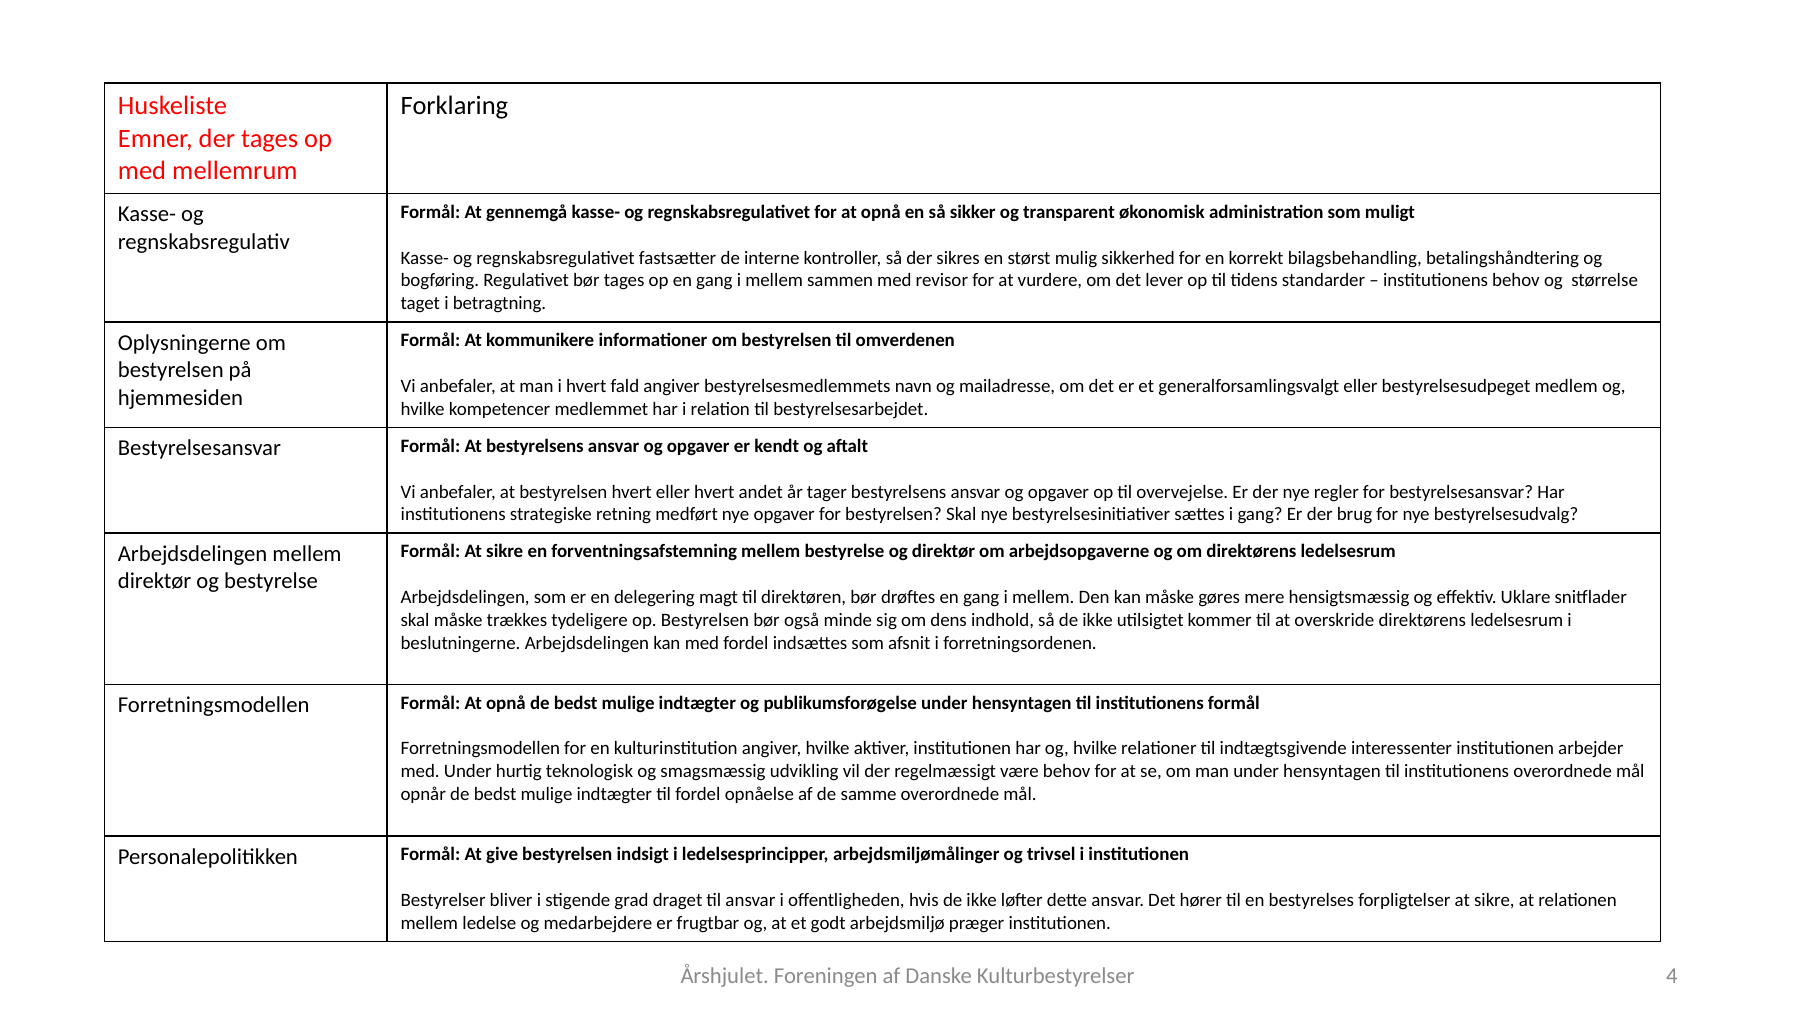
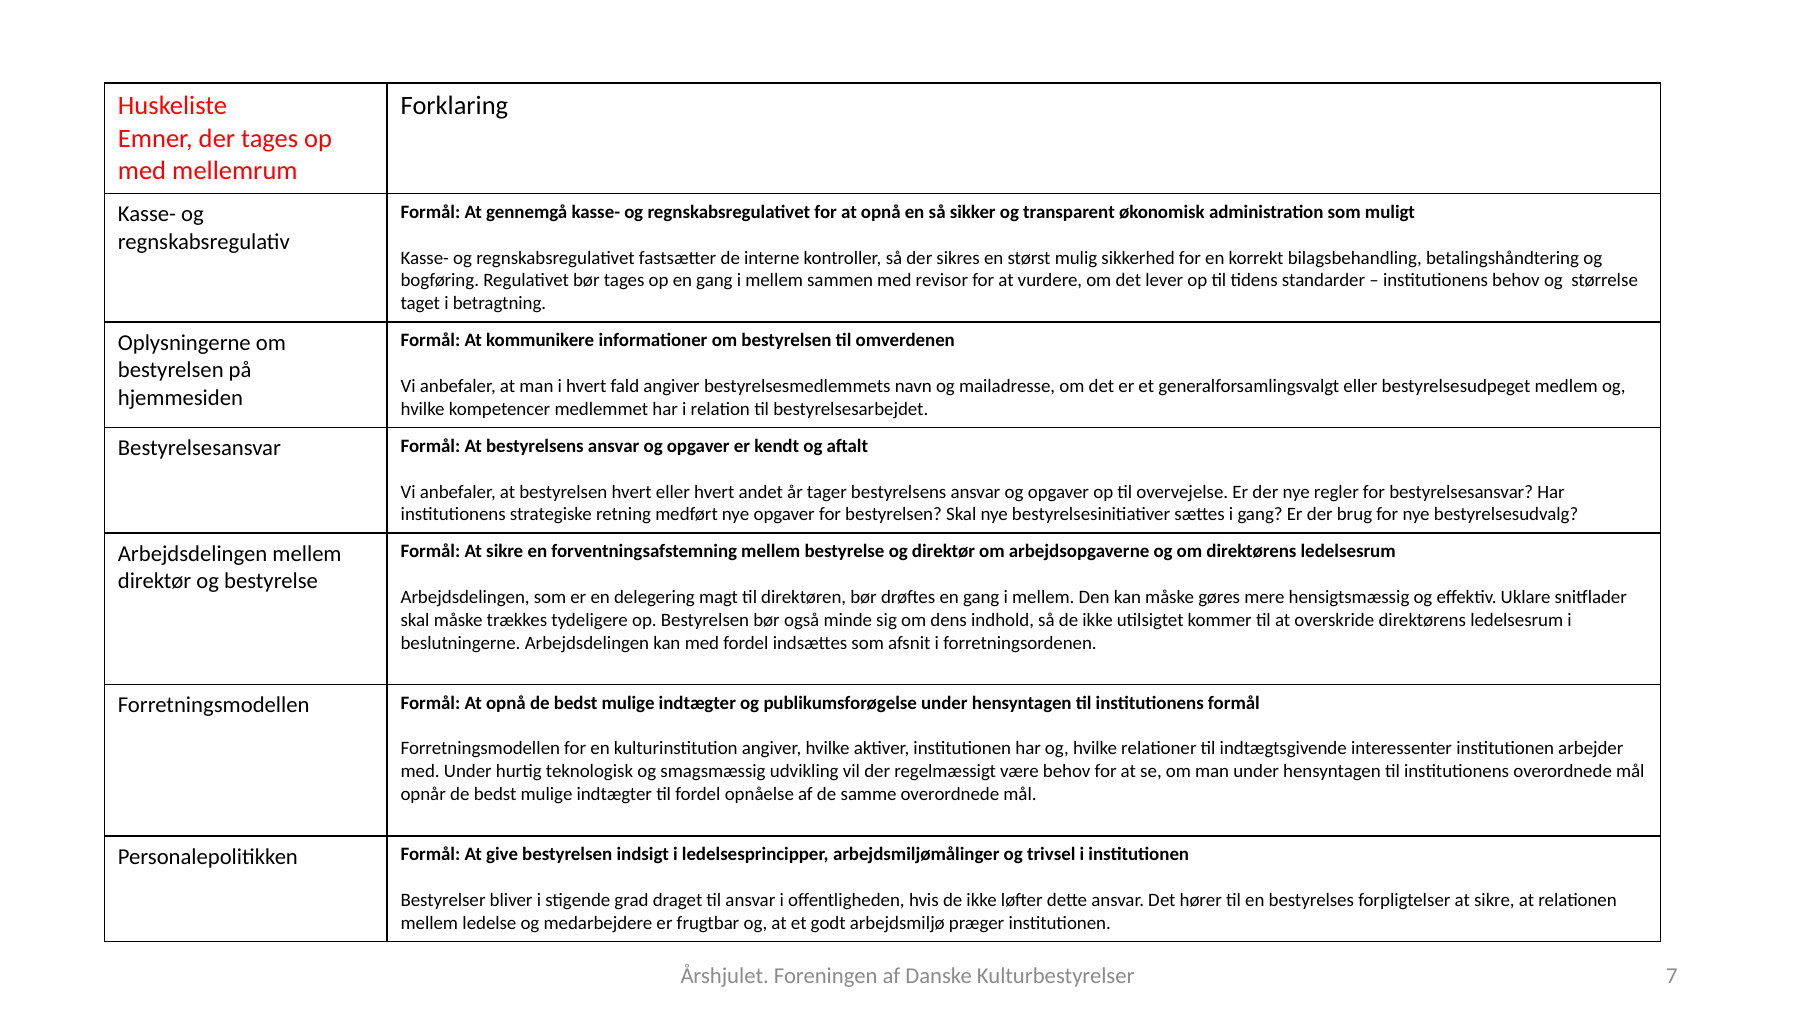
4: 4 -> 7 (1672, 975)
